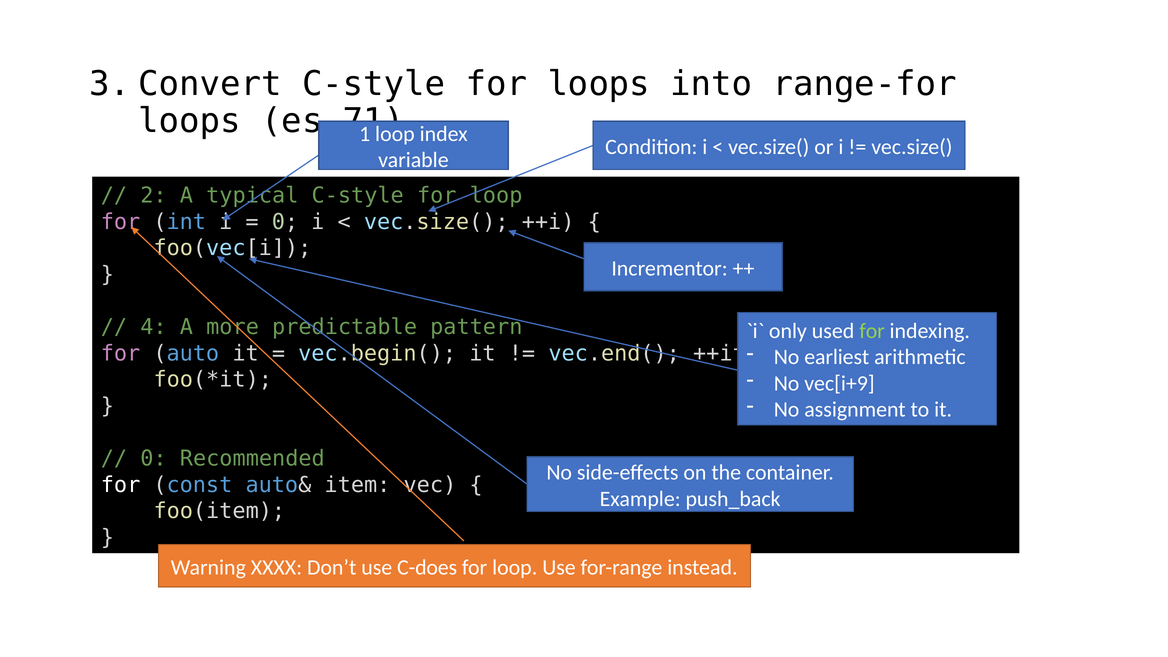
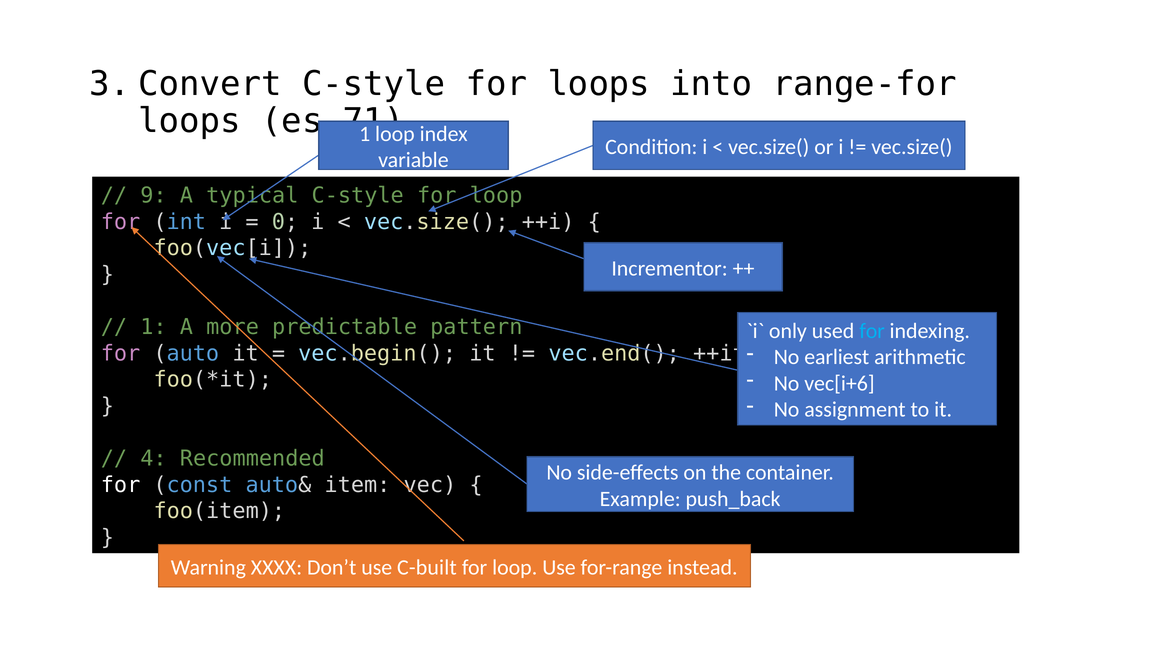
2: 2 -> 9 (153, 196)
4: 4 -> 1 (153, 327)
for colour: light green -> light blue (872, 331)
vec[i+9: vec[i+9 -> vec[i+6 (839, 383)
0: 0 -> 4 (153, 458)
C-does: C-does -> C-built (427, 567)
